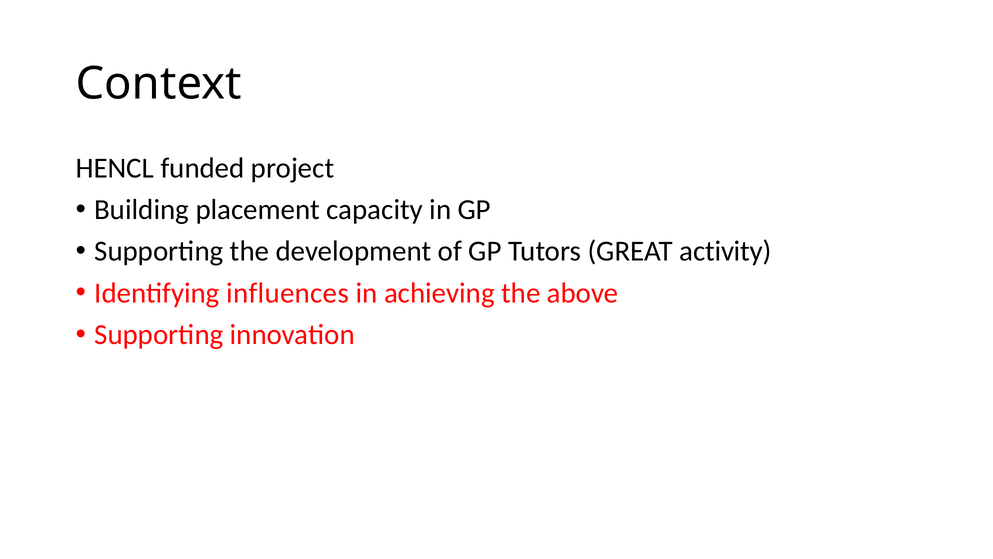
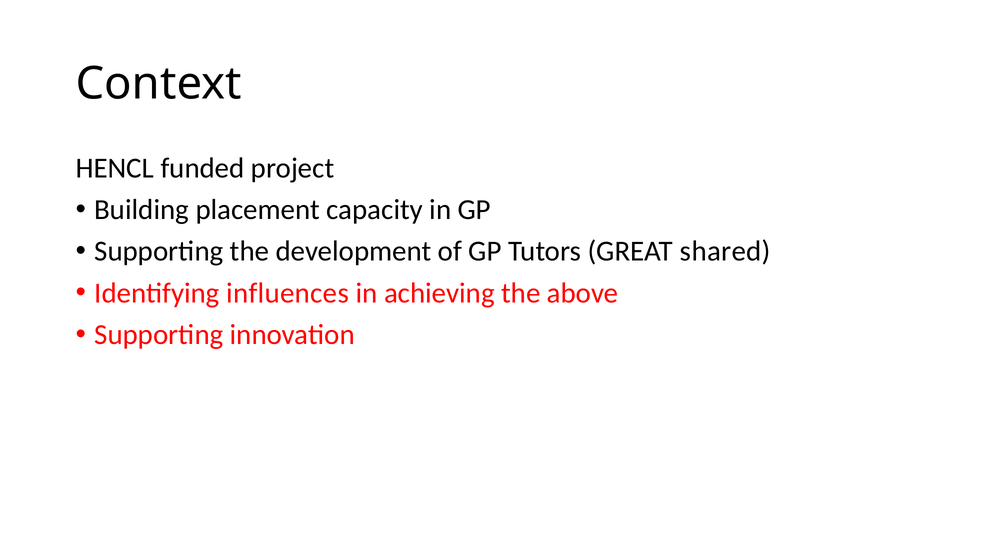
activity: activity -> shared (725, 251)
